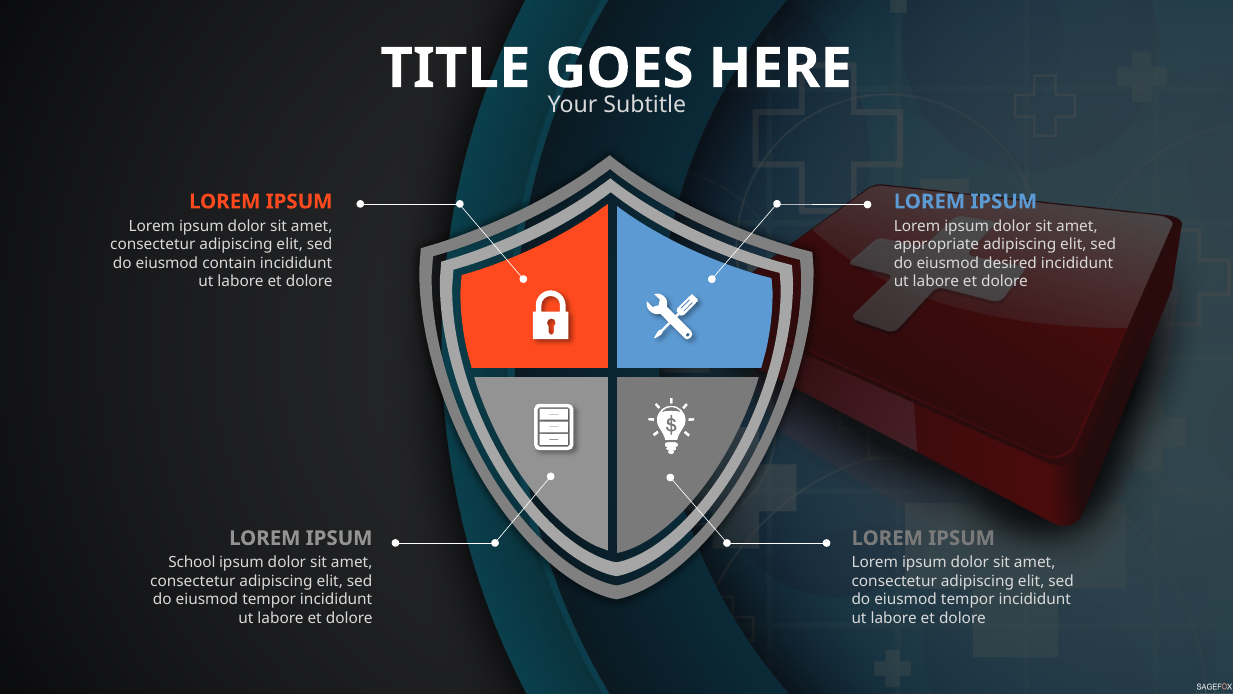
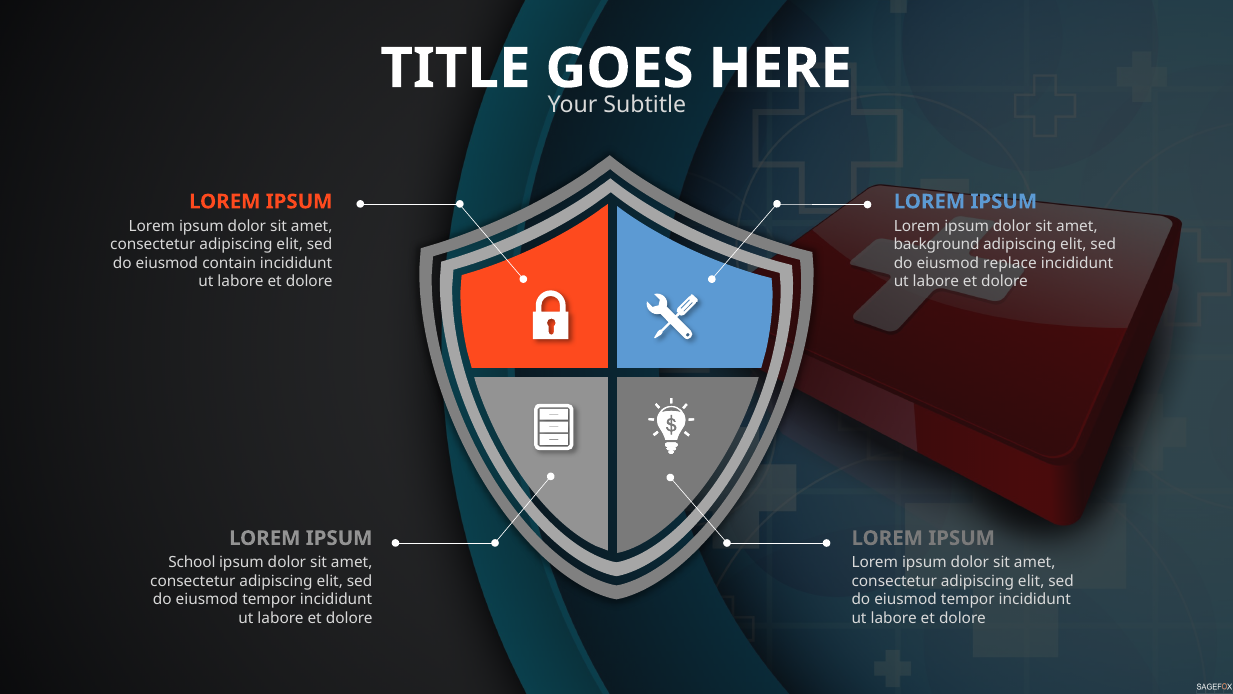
appropriate: appropriate -> background (937, 244)
desired: desired -> replace (1010, 263)
